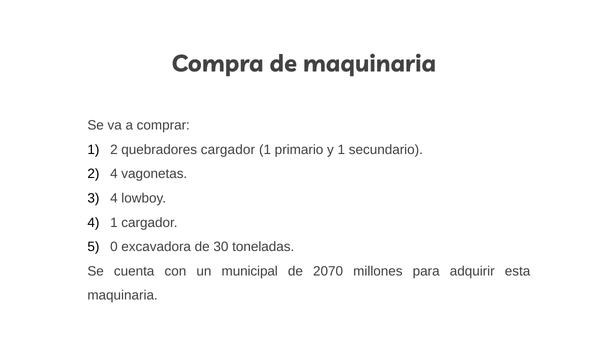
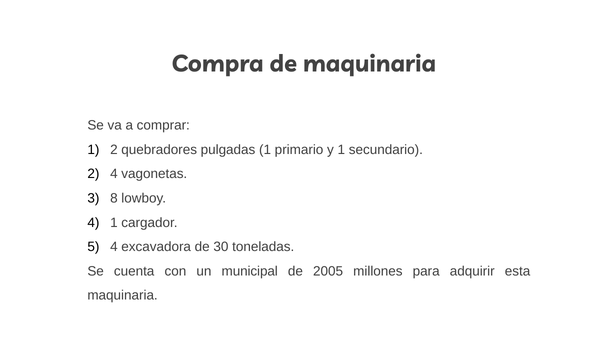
quebradores cargador: cargador -> pulgadas (228, 150)
4: 4 -> 8 (114, 198)
0: 0 -> 4 (114, 247)
2070: 2070 -> 2005 (328, 271)
